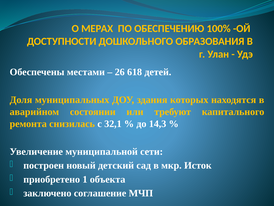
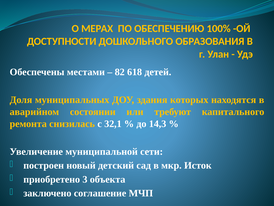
26: 26 -> 82 (120, 72)
1: 1 -> 3 (85, 179)
